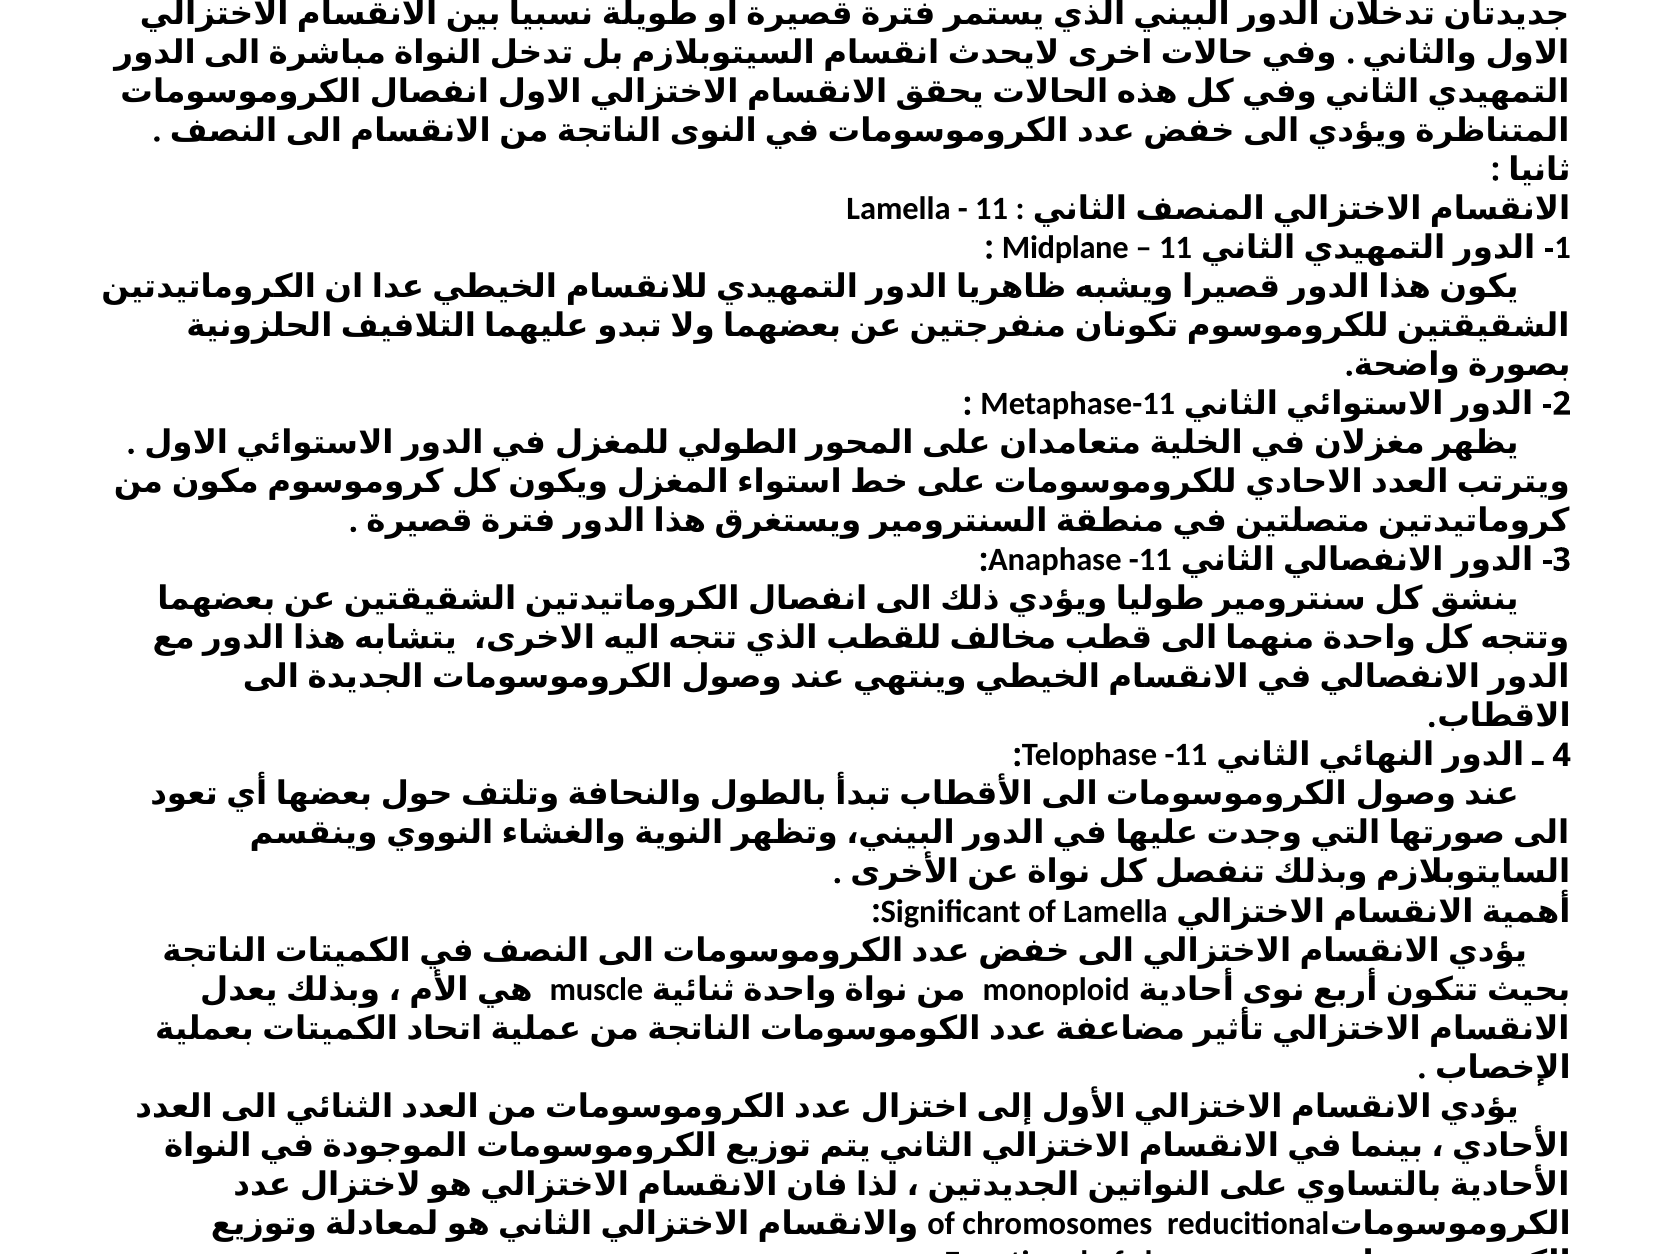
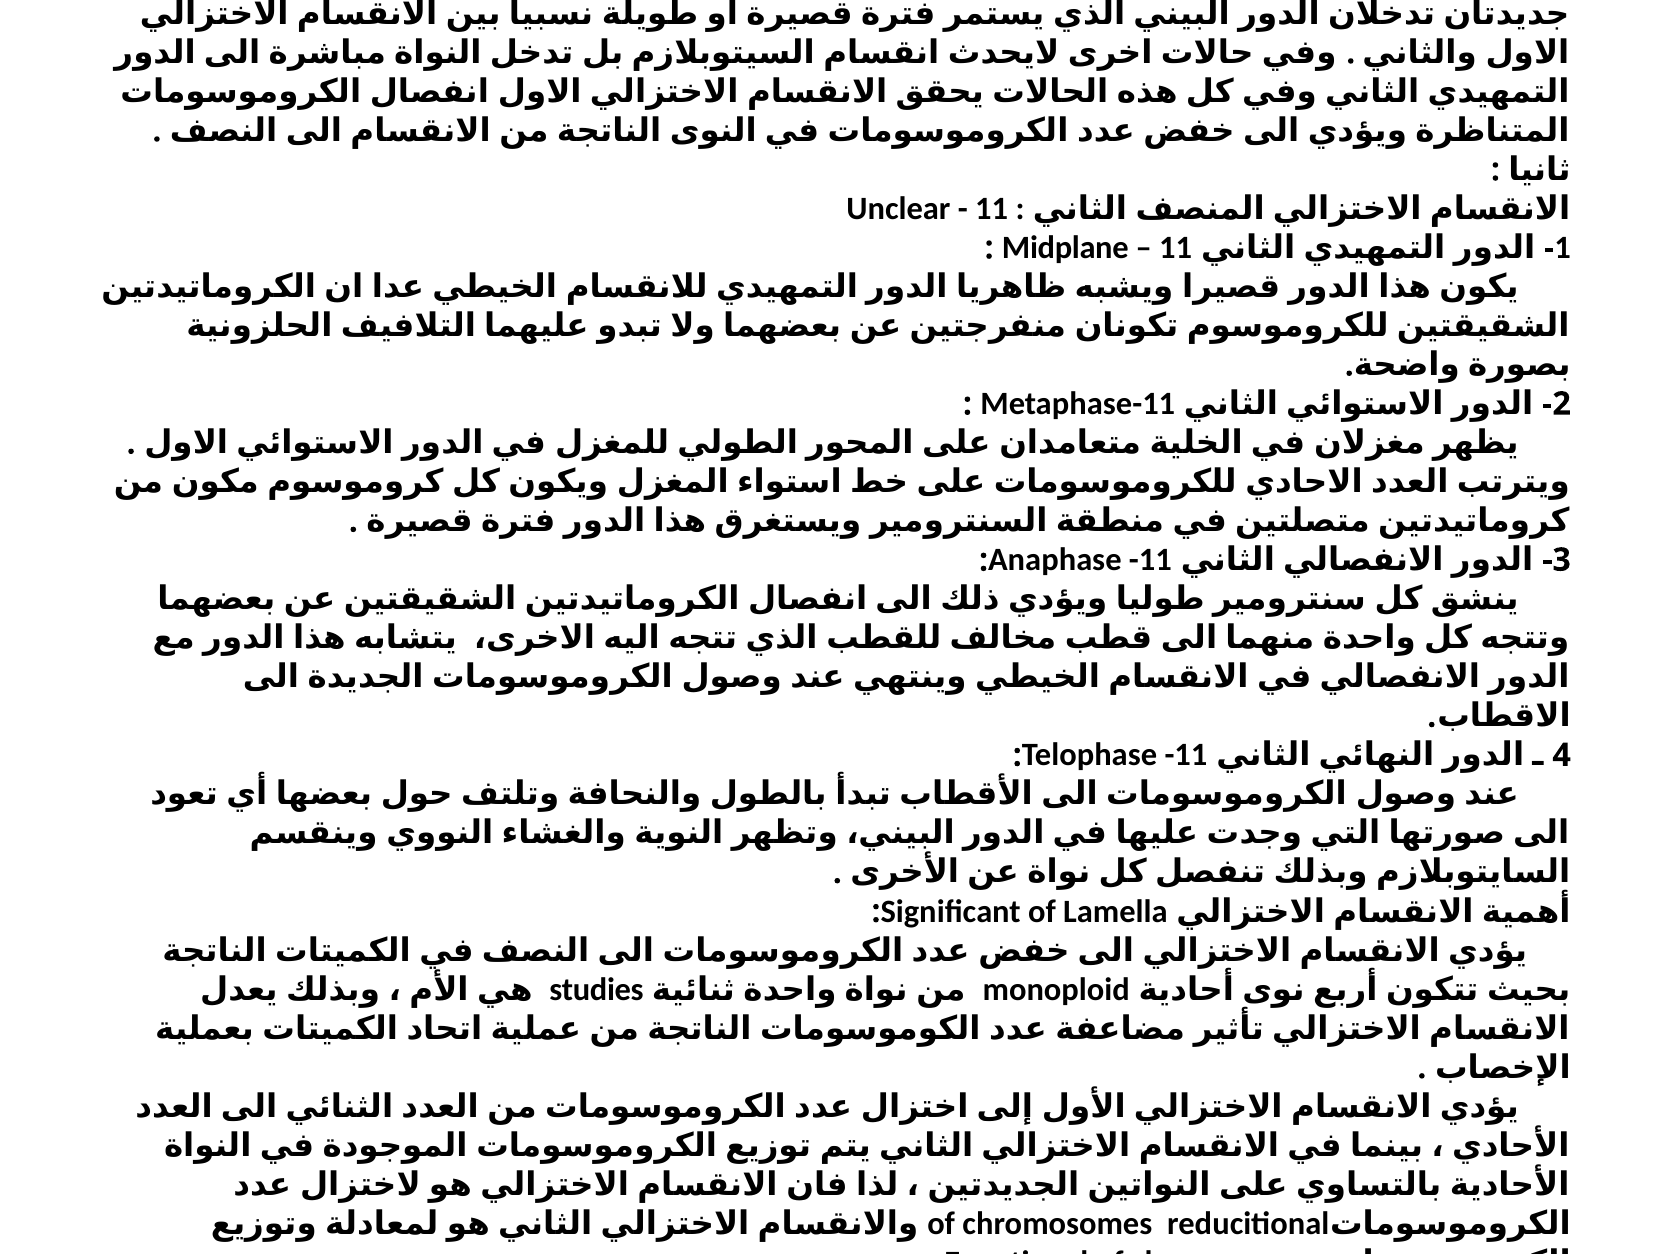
Lamella: Lamella -> Unclear (898, 209)
muscle: muscle -> studies (596, 989)
